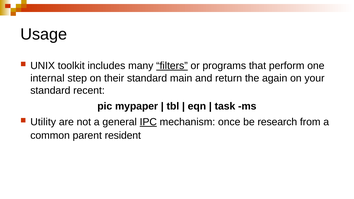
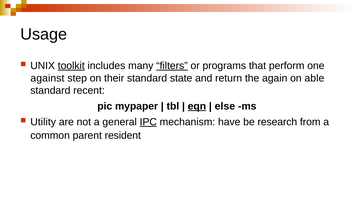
toolkit underline: none -> present (71, 66)
internal: internal -> against (47, 78)
main: main -> state (181, 78)
your: your -> able (314, 78)
eqn underline: none -> present (197, 106)
task: task -> else (225, 106)
once: once -> have (229, 122)
